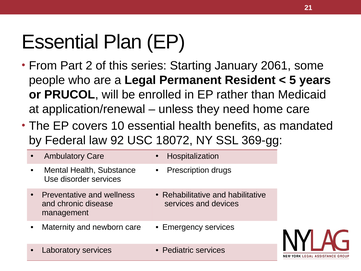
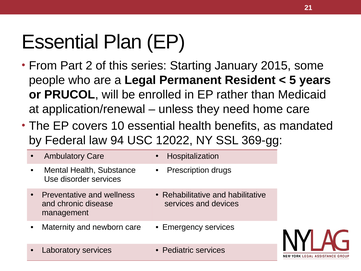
2061: 2061 -> 2015 (276, 66)
92: 92 -> 94 (117, 140)
18072: 18072 -> 12022 (174, 140)
